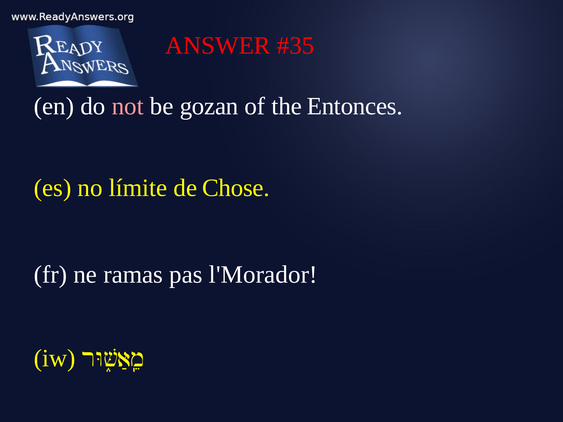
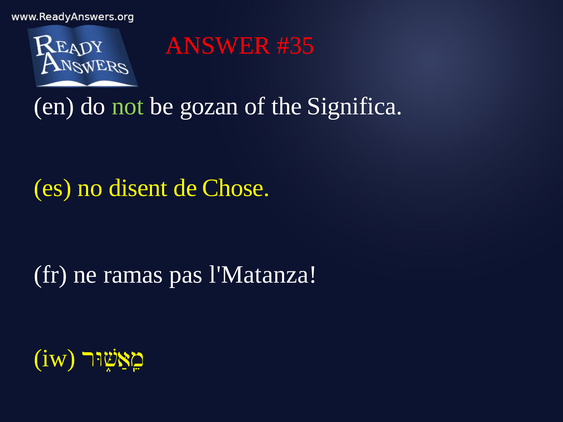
not colour: pink -> light green (128, 106)
Entonces: Entonces -> Significa (355, 106)
límite: límite -> disent (138, 188)
l'Morador: l'Morador -> l'Matanza (263, 275)
